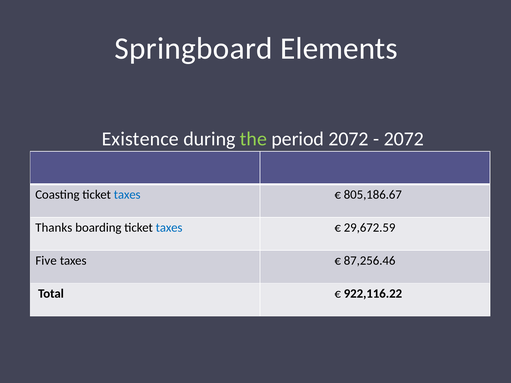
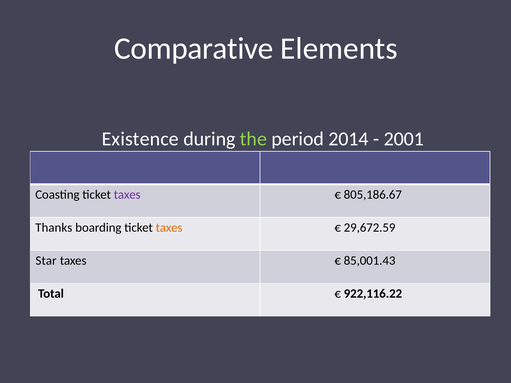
Springboard: Springboard -> Comparative (194, 49)
period 2072: 2072 -> 2014 (349, 139)
2072: 2072 -> 2001 (404, 139)
taxes colour: blue -> purple (127, 195)
taxes colour: blue -> orange (169, 228)
Five: Five -> Star (46, 261)
87,256.46: 87,256.46 -> 85,001.43 (370, 261)
